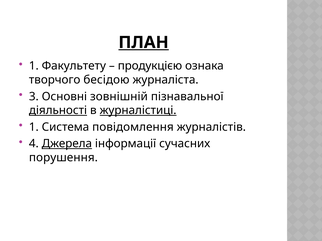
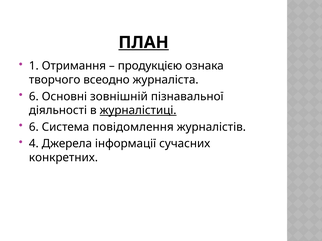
Факультету: Факультету -> Отримання (74, 66)
бесідою: бесідою -> всеодно (107, 80)
3: 3 -> 6 (34, 97)
діяльності underline: present -> none (58, 111)
1: 1 -> 6 (34, 127)
Джерела underline: present -> none (67, 144)
порушення: порушення -> конкретних (63, 158)
